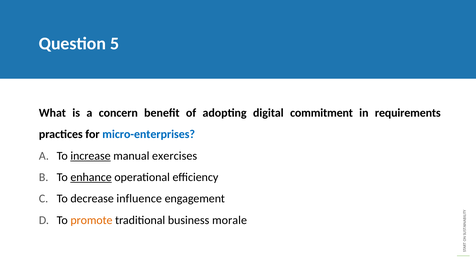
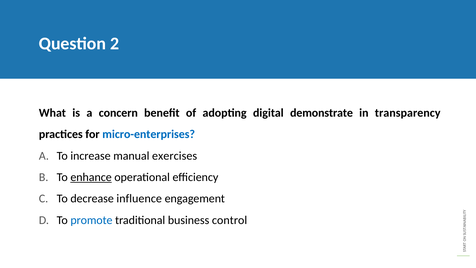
5: 5 -> 2 (115, 44)
commitment: commitment -> demonstrate (322, 113)
requirements: requirements -> transparency (408, 113)
increase underline: present -> none (91, 156)
promote colour: orange -> blue (91, 220)
morale: morale -> control (230, 220)
